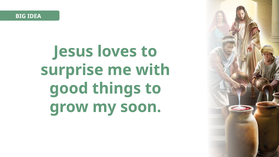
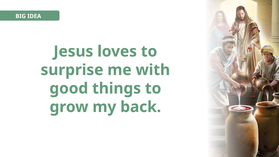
soon: soon -> back (141, 107)
